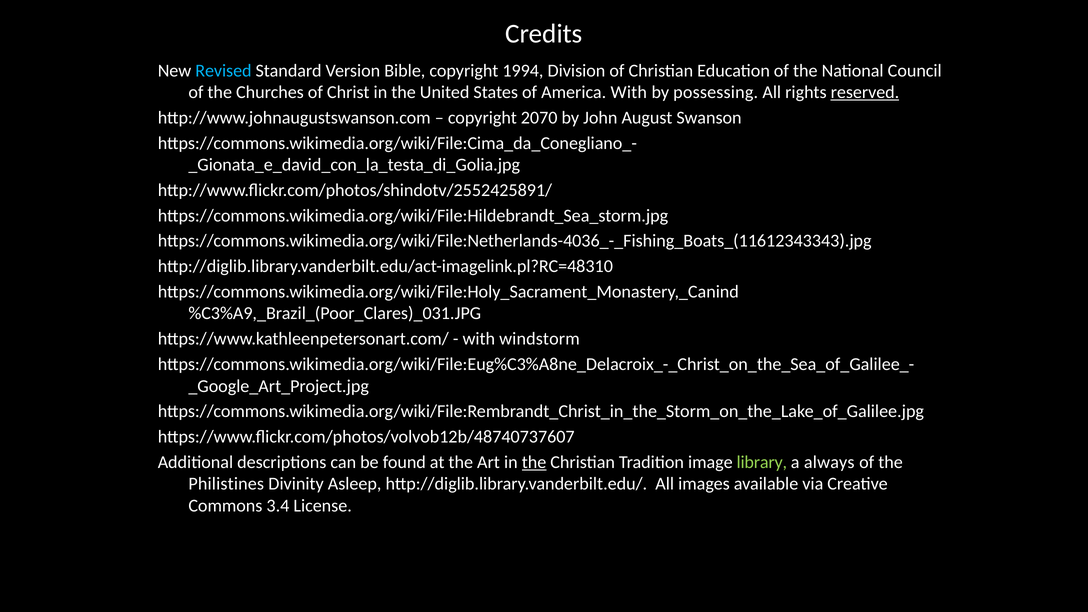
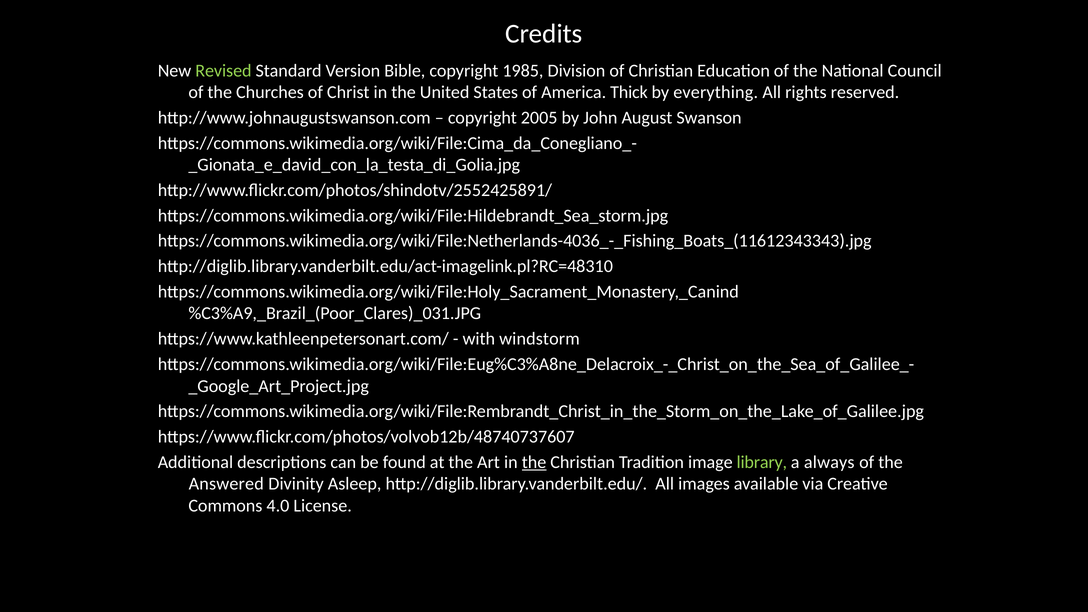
Revised colour: light blue -> light green (223, 71)
1994: 1994 -> 1985 (523, 71)
America With: With -> Thick (629, 92)
possessing: possessing -> everything (716, 92)
reserved underline: present -> none (865, 92)
2070: 2070 -> 2005 (539, 118)
Philistines: Philistines -> Answered (226, 484)
3.4: 3.4 -> 4.0 (278, 506)
